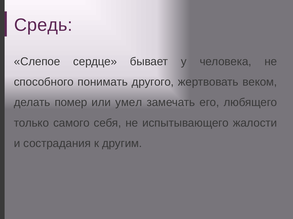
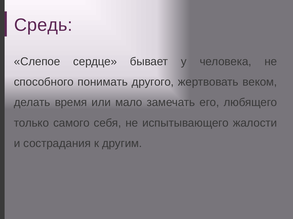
помер: помер -> время (71, 103)
умел: умел -> мало (129, 103)
